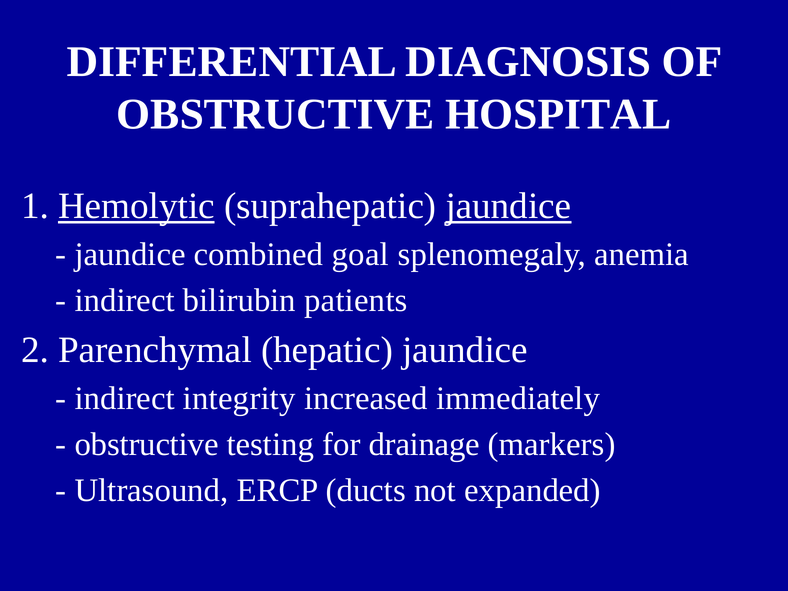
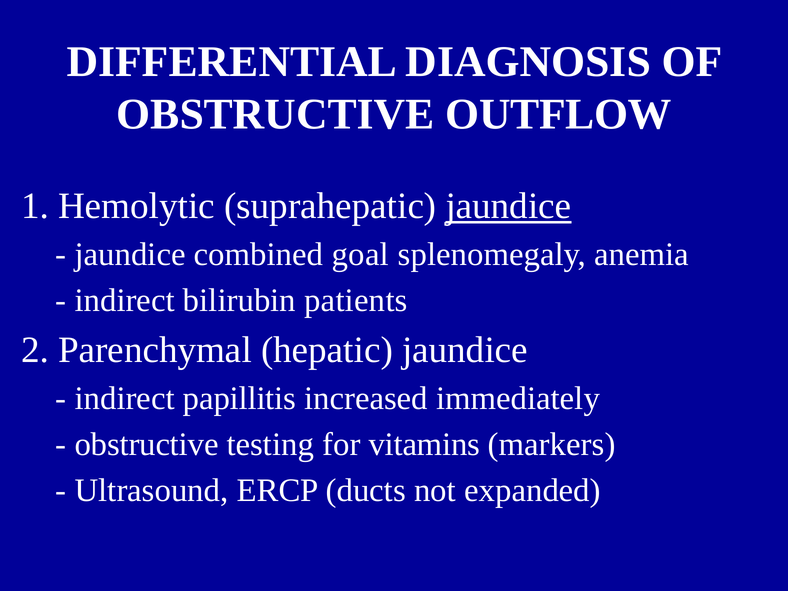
HOSPITAL: HOSPITAL -> OUTFLOW (558, 114)
Hemolytic underline: present -> none (136, 206)
integrity: integrity -> papillitis (239, 398)
drainage: drainage -> vitamins (424, 444)
